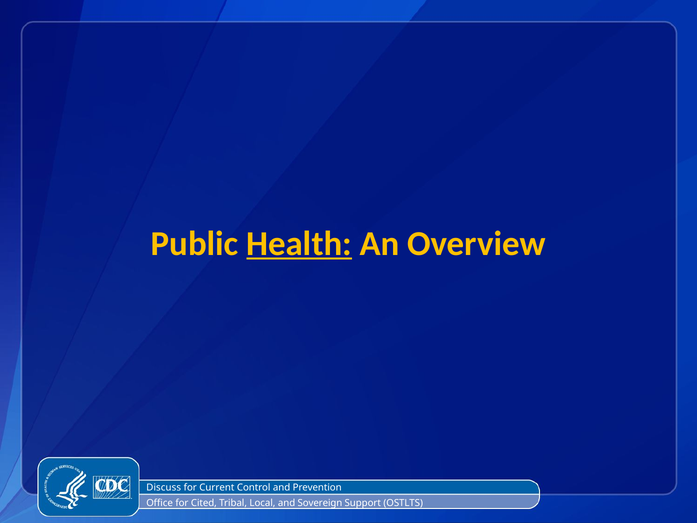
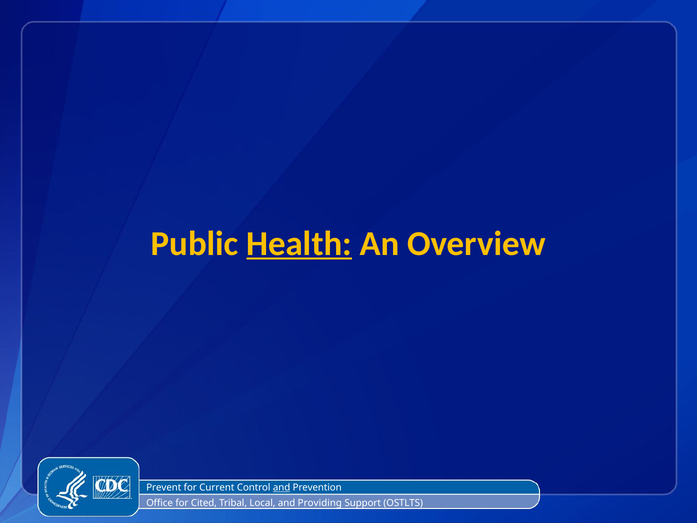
Discuss: Discuss -> Prevent (164, 487)
and underline: none -> present (282, 487)
Sovereign: Sovereign -> Providing (320, 503)
